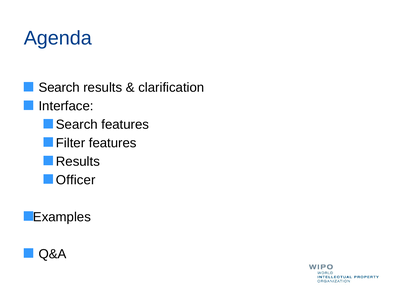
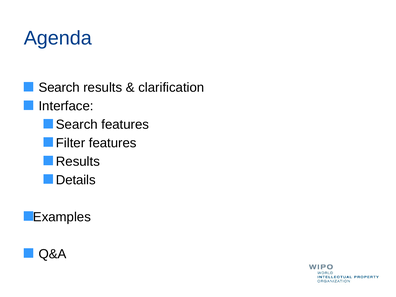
Officer: Officer -> Details (76, 180)
